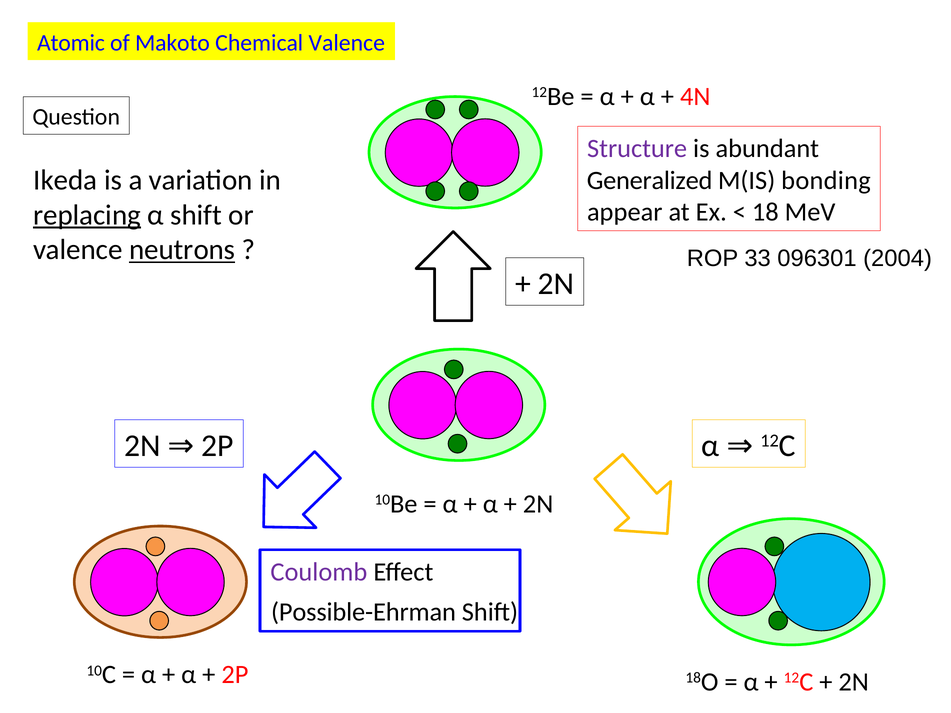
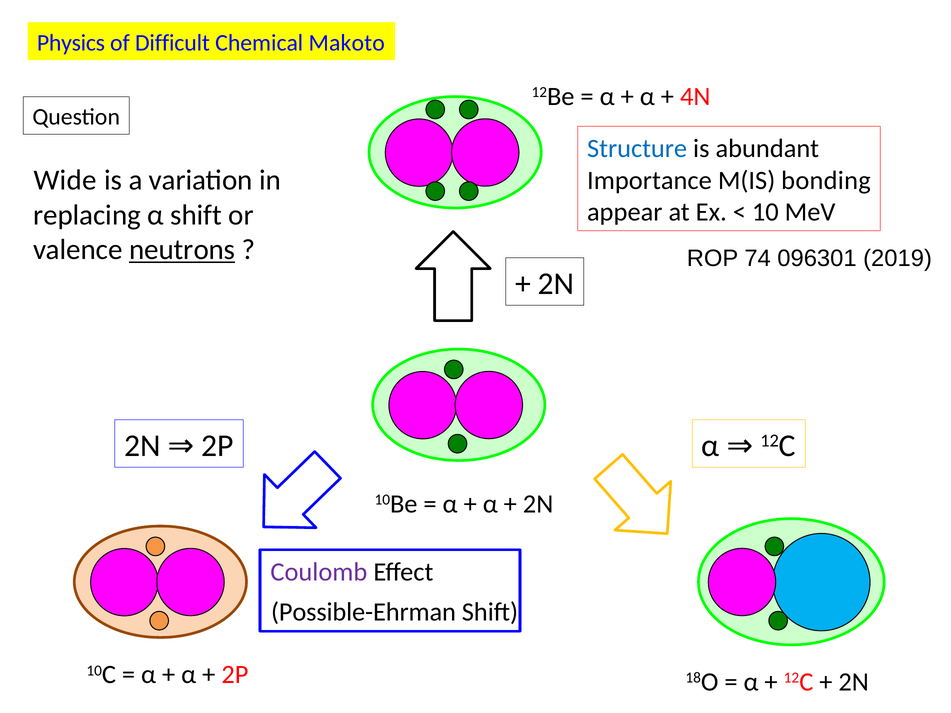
Atomic: Atomic -> Physics (71, 43)
Makoto: Makoto -> Difficult (172, 43)
Chemical Valence: Valence -> Makoto (347, 43)
Structure colour: purple -> blue (637, 149)
Ikeda: Ikeda -> Wide (65, 180)
Generalized: Generalized -> Importance (649, 180)
18: 18 -> 10 (765, 212)
replacing underline: present -> none (87, 215)
33: 33 -> 74 (758, 258)
2004: 2004 -> 2019 (898, 258)
